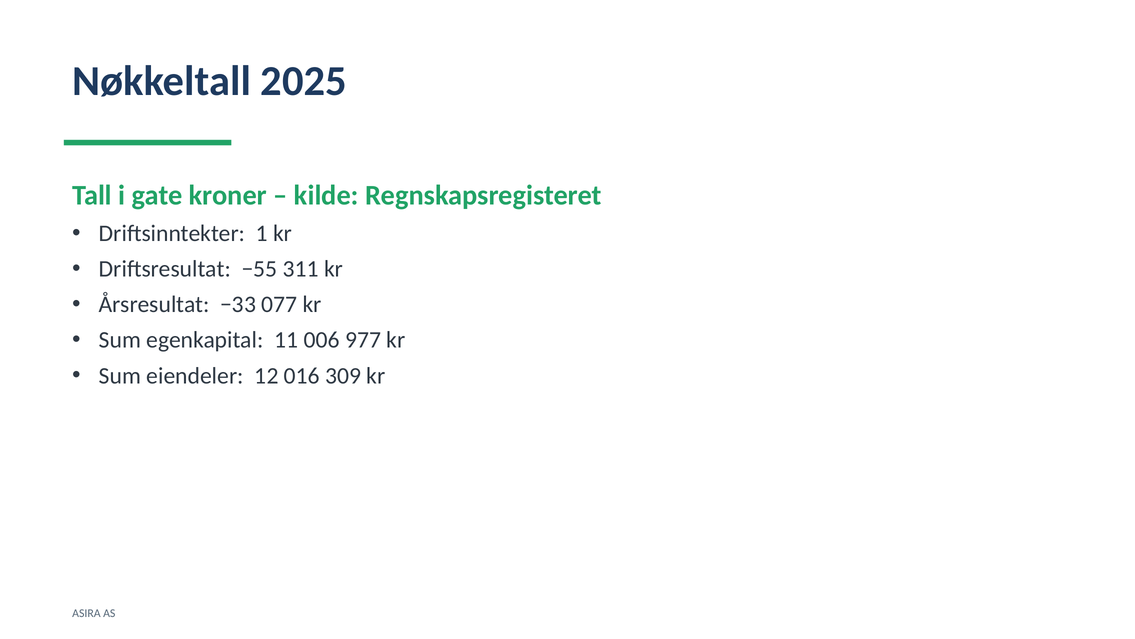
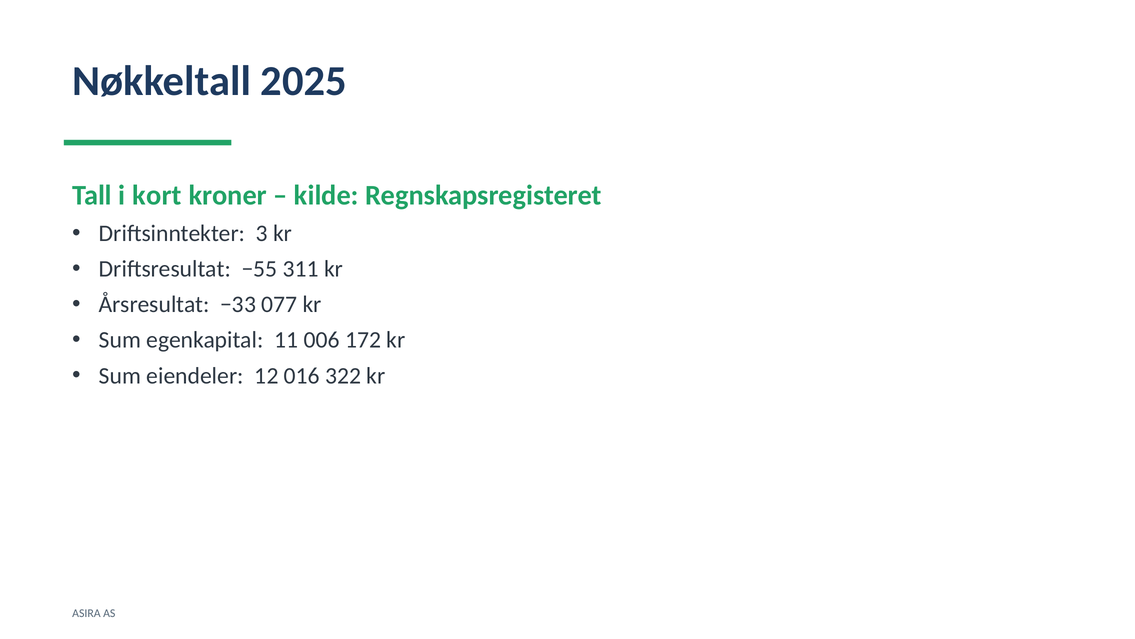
gate: gate -> kort (157, 195)
1: 1 -> 3 (262, 233)
977: 977 -> 172 (363, 340)
309: 309 -> 322 (343, 375)
